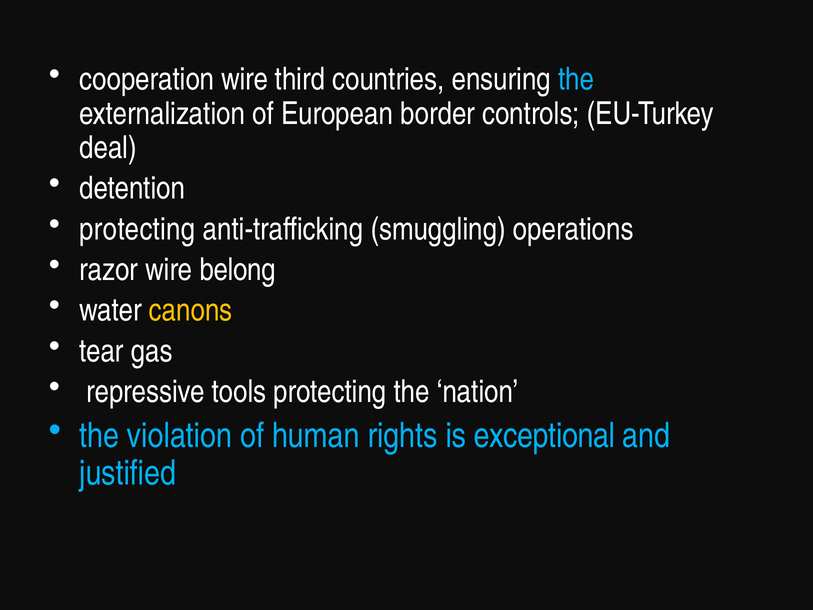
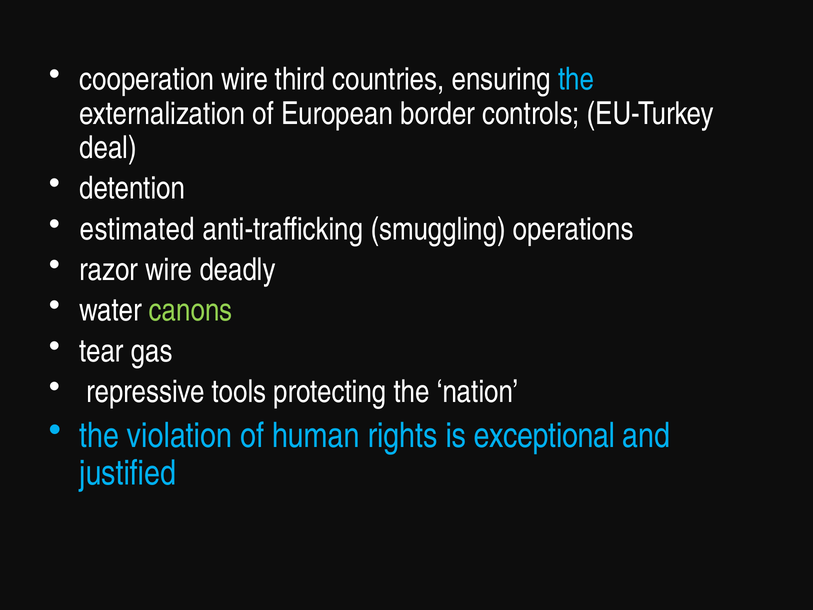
protecting: protecting -> estimated (137, 229)
belong: belong -> deadly (238, 270)
canons colour: yellow -> light green (191, 310)
